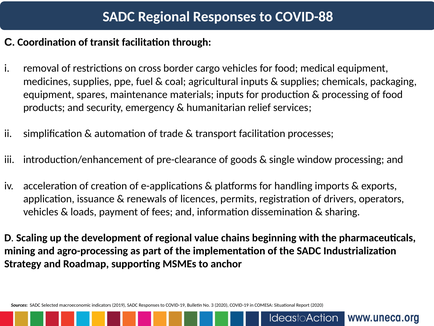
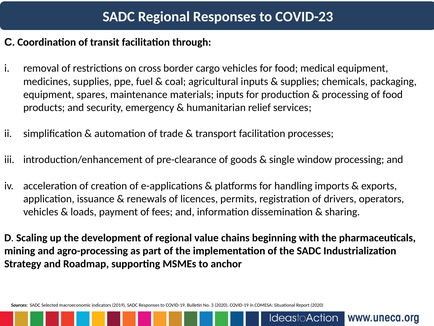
COVID-88: COVID-88 -> COVID-23 (304, 17)
